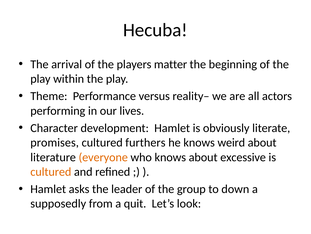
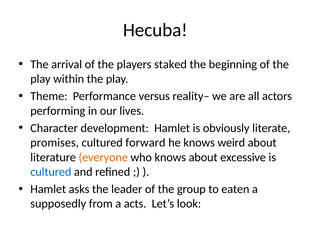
matter: matter -> staked (170, 64)
furthers: furthers -> forward (145, 142)
cultured colour: orange -> blue (51, 171)
down: down -> eaten (235, 189)
quit: quit -> acts (135, 203)
